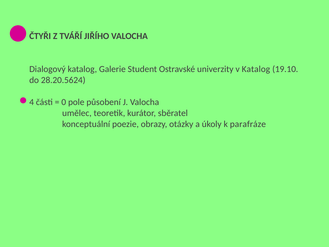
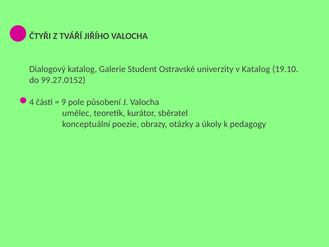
28.20.5624: 28.20.5624 -> 99.27.0152 (63, 80)
0: 0 -> 9 (64, 102)
parafráze: parafráze -> pedagogy (248, 124)
